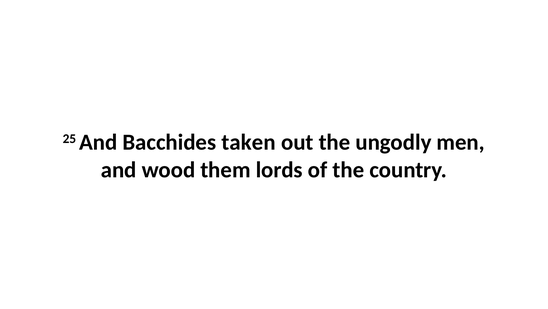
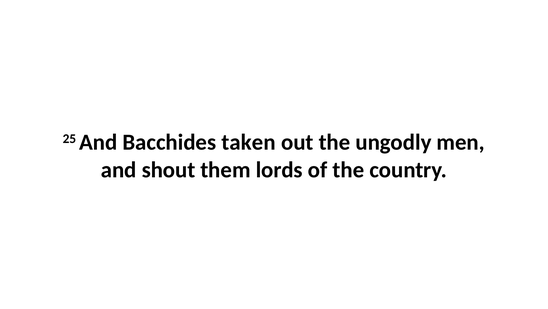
wood: wood -> shout (168, 169)
